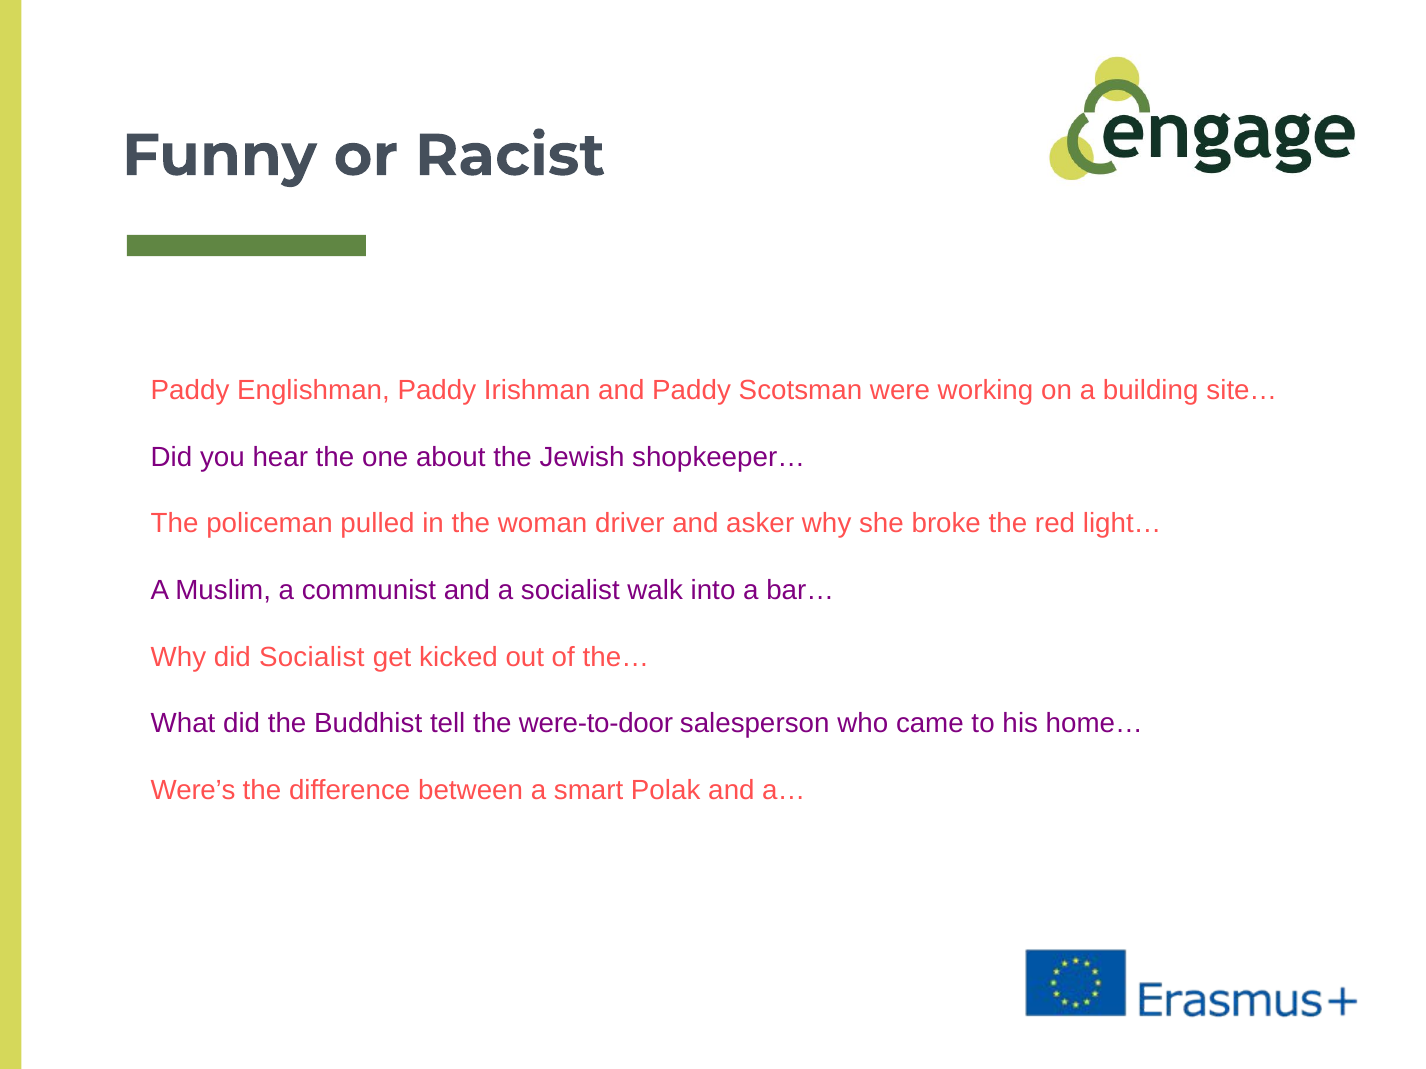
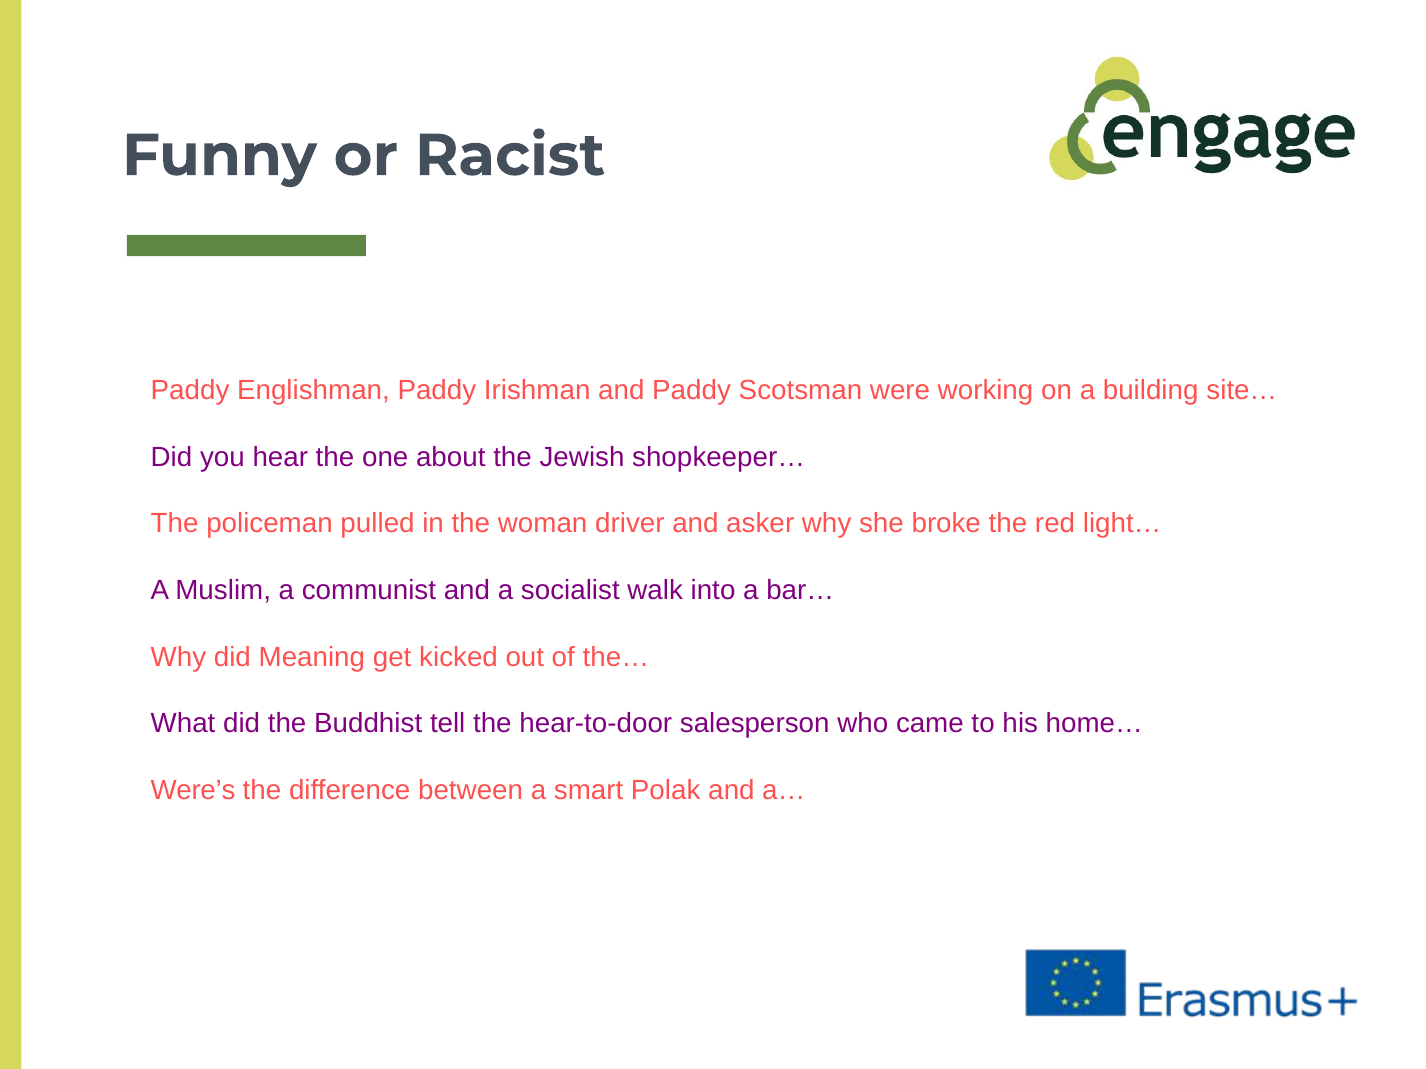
did Socialist: Socialist -> Meaning (312, 657)
were-to-door: were-to-door -> hear-to-door (596, 724)
